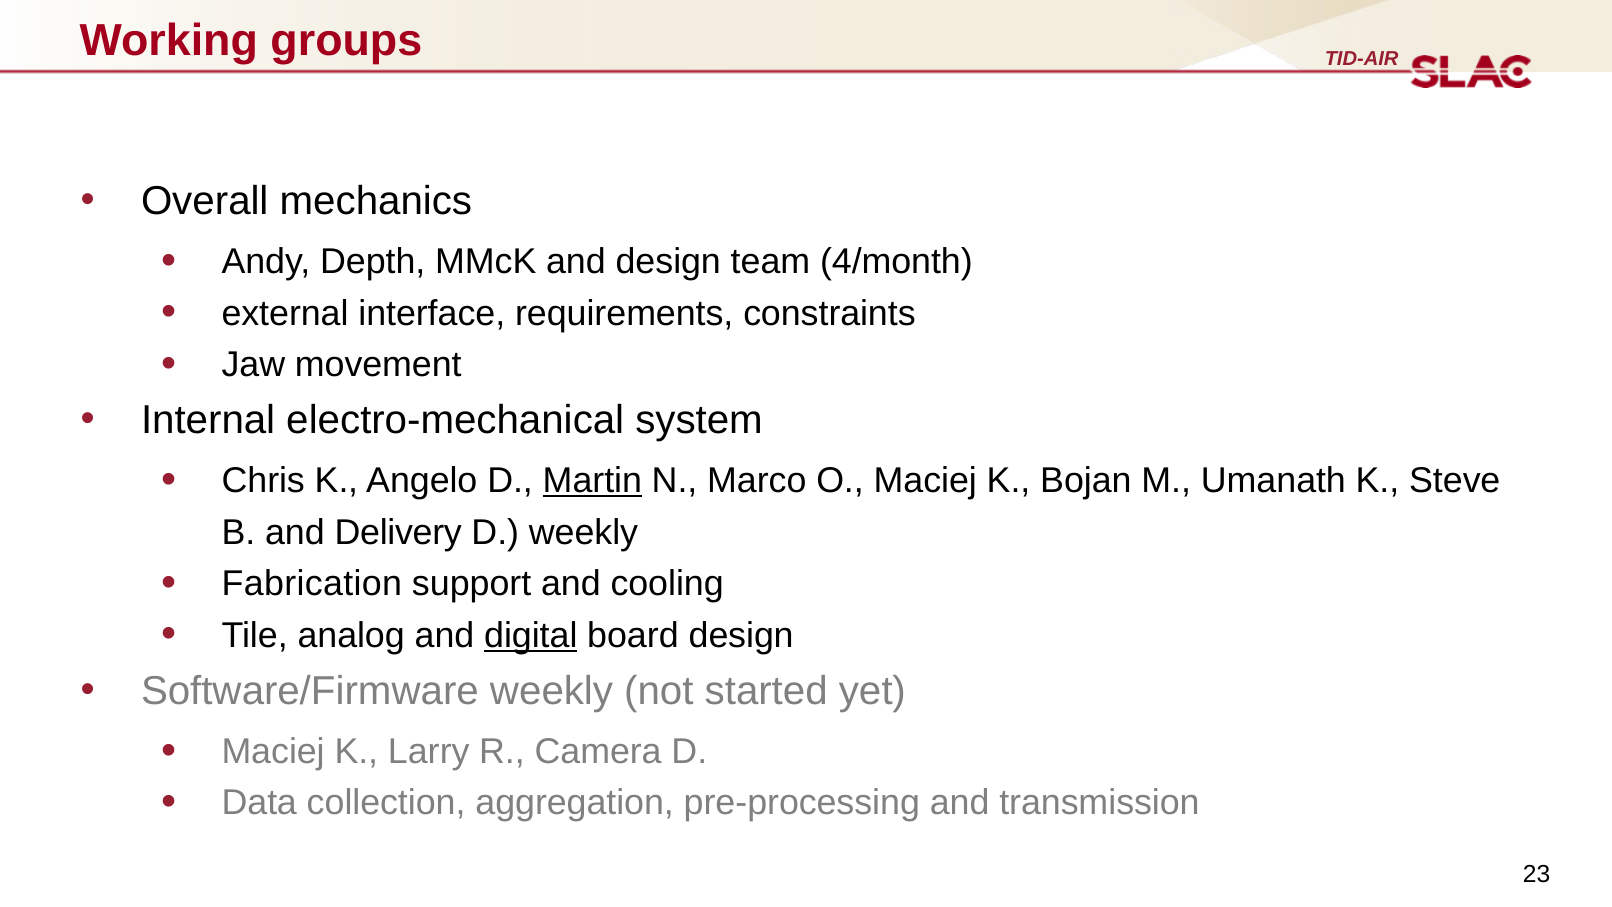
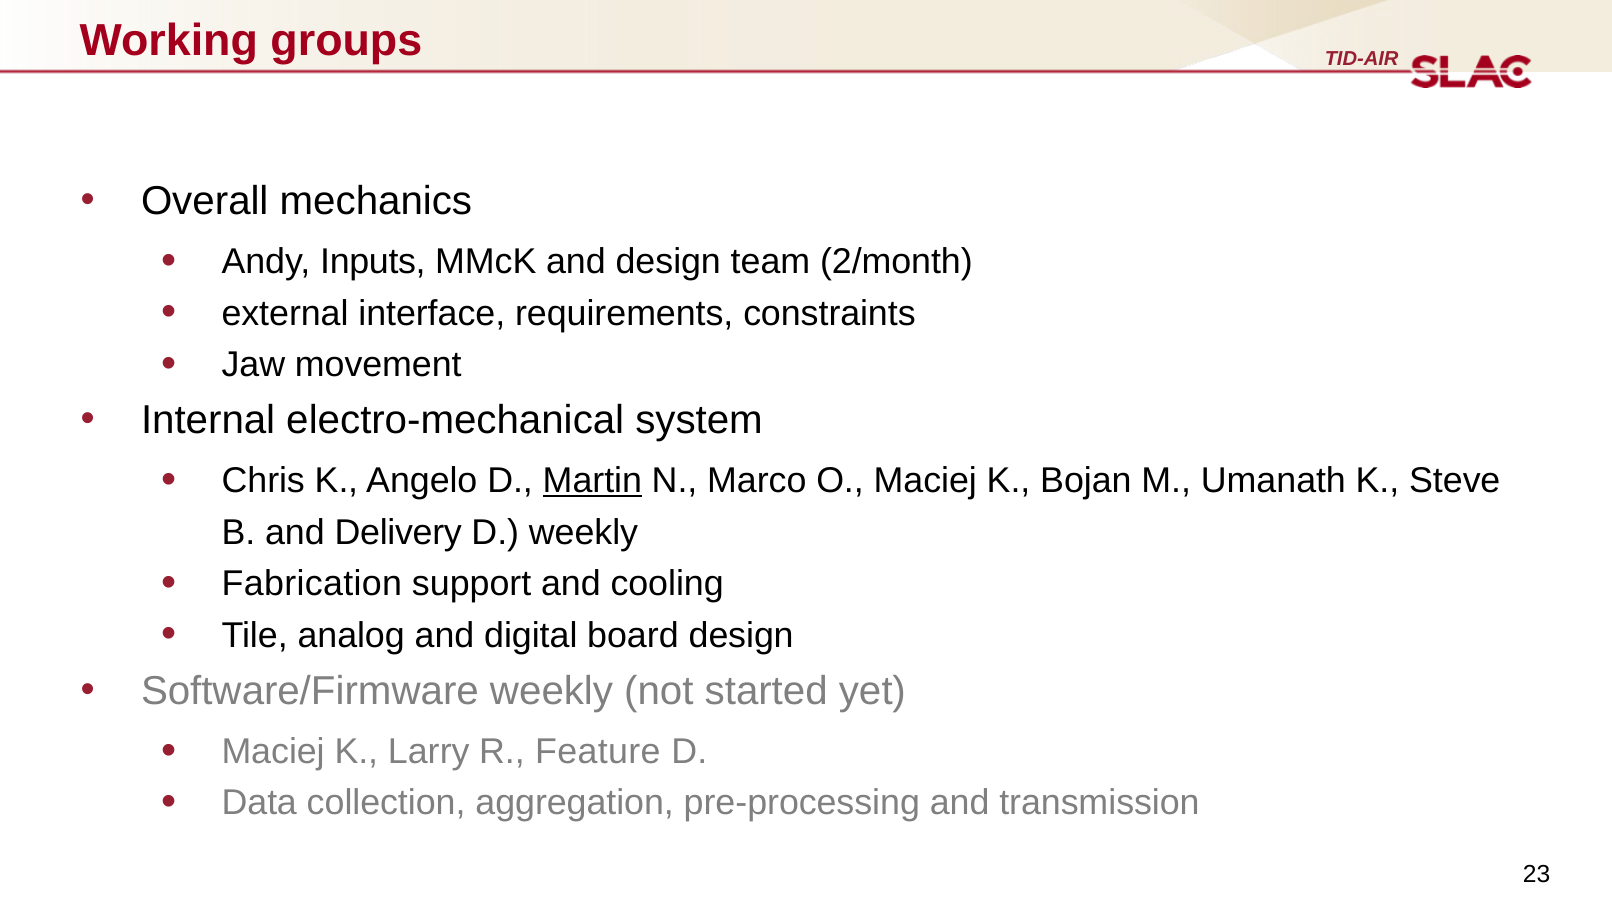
Depth: Depth -> Inputs (373, 262)
4/month: 4/month -> 2/month (896, 262)
digital underline: present -> none (531, 635)
Camera: Camera -> Feature (598, 751)
